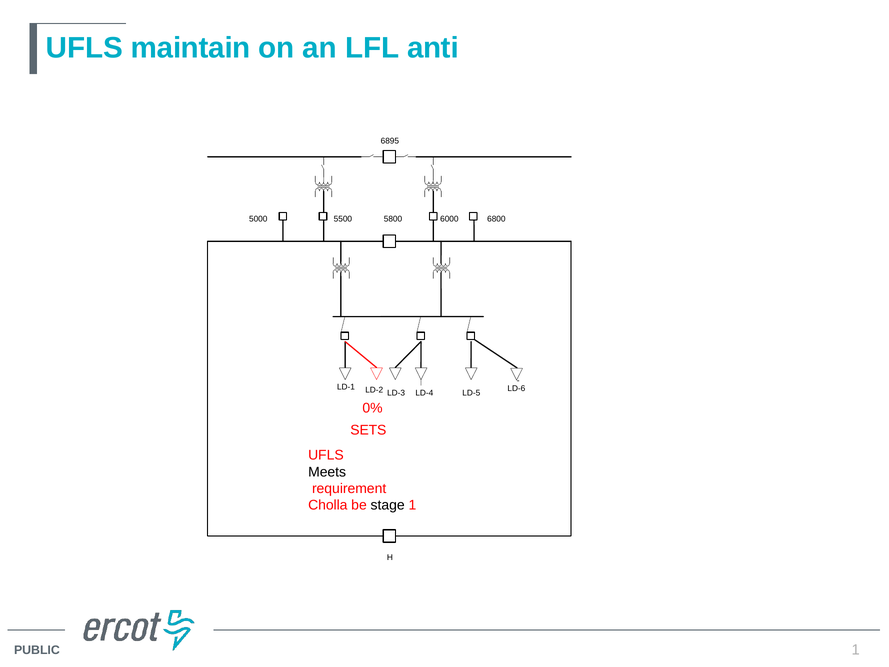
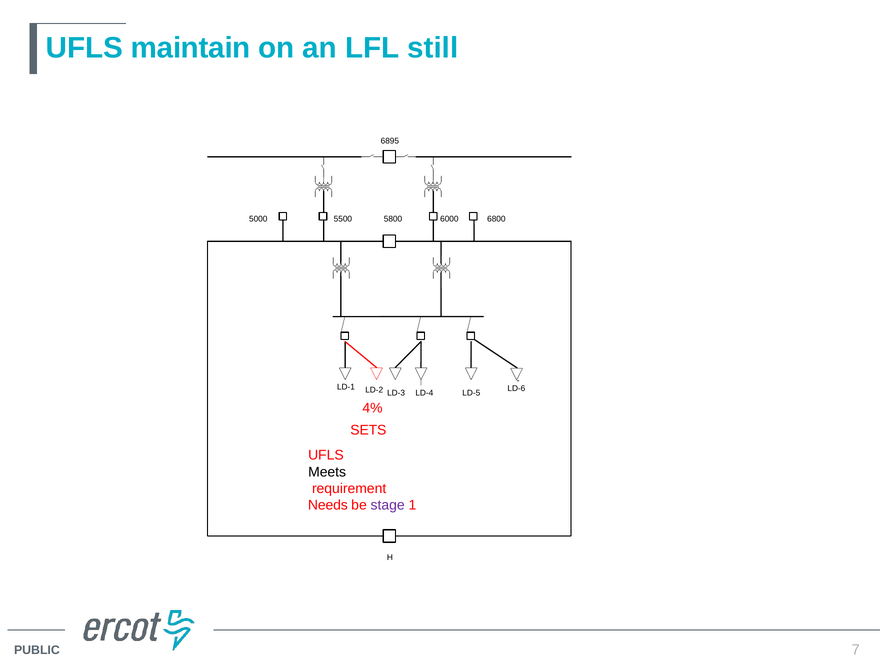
anti: anti -> still (433, 48)
0%: 0% -> 4% (373, 408)
Cholla: Cholla -> Needs (328, 505)
stage colour: black -> purple (388, 505)
1: 1 -> 7 (856, 650)
